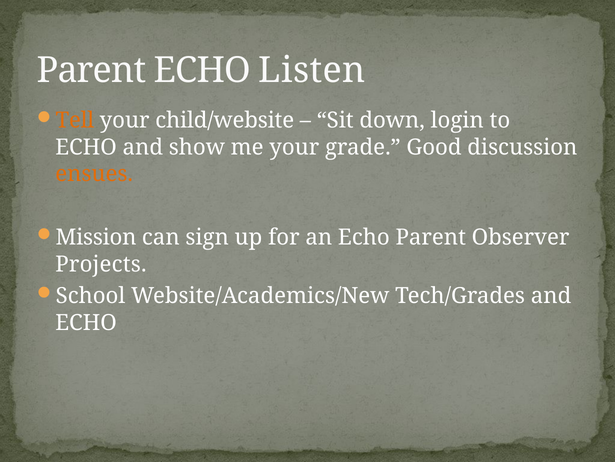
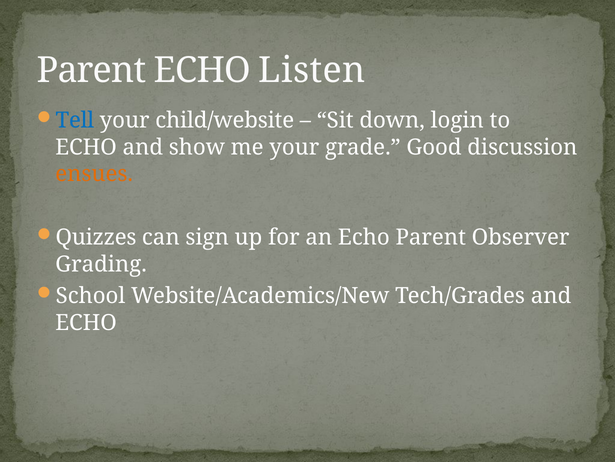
Tell colour: orange -> blue (75, 120)
Mission: Mission -> Quizzes (96, 237)
Projects: Projects -> Grading (101, 264)
